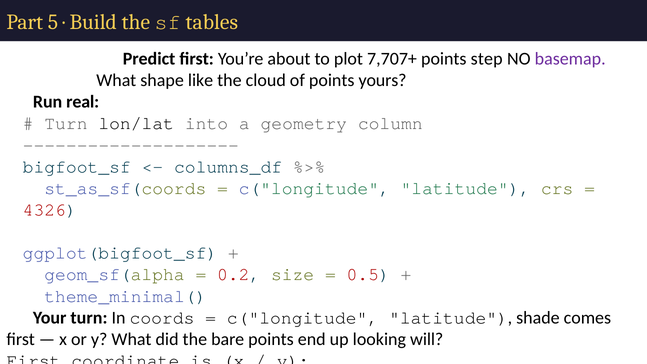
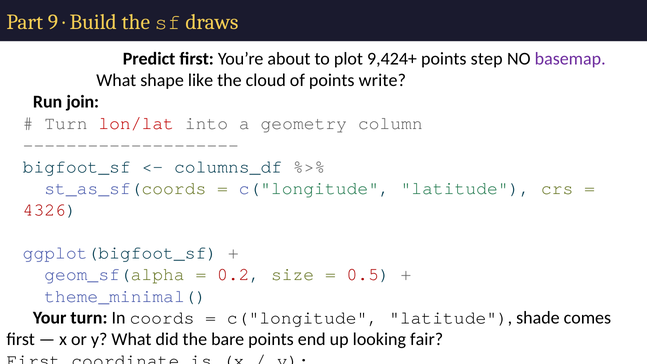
5: 5 -> 9 (53, 22)
tables: tables -> draws (212, 22)
7,707+: 7,707+ -> 9,424+ (392, 59)
yours: yours -> write (382, 80)
real: real -> join (83, 102)
lon/lat colour: black -> red (136, 123)
will: will -> fair (427, 339)
